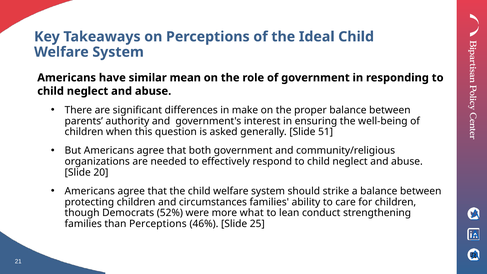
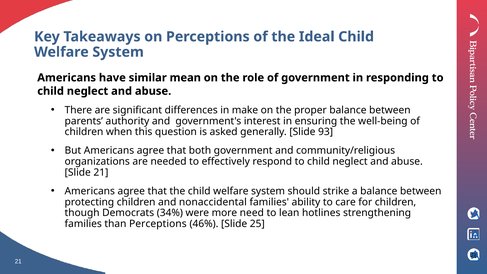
51: 51 -> 93 (326, 132)
Slide 20: 20 -> 21 (101, 172)
circumstances: circumstances -> nonaccidental (213, 202)
52%: 52% -> 34% (170, 213)
what: what -> need (252, 213)
conduct: conduct -> hotlines (321, 213)
